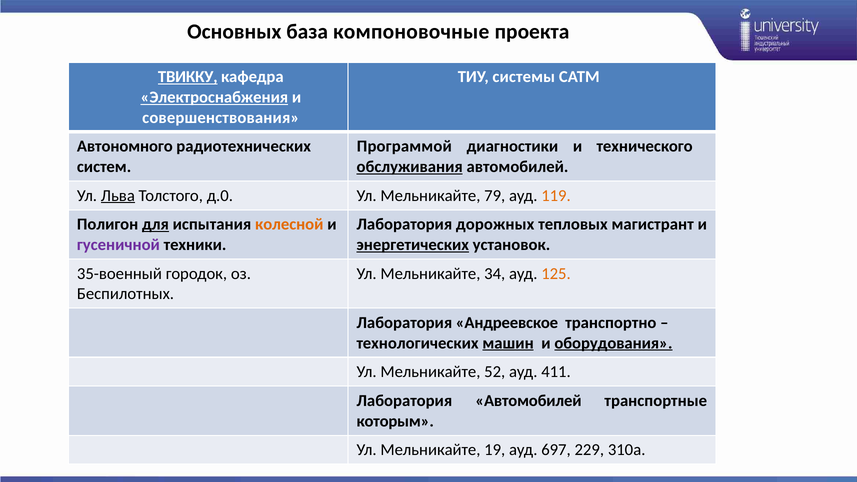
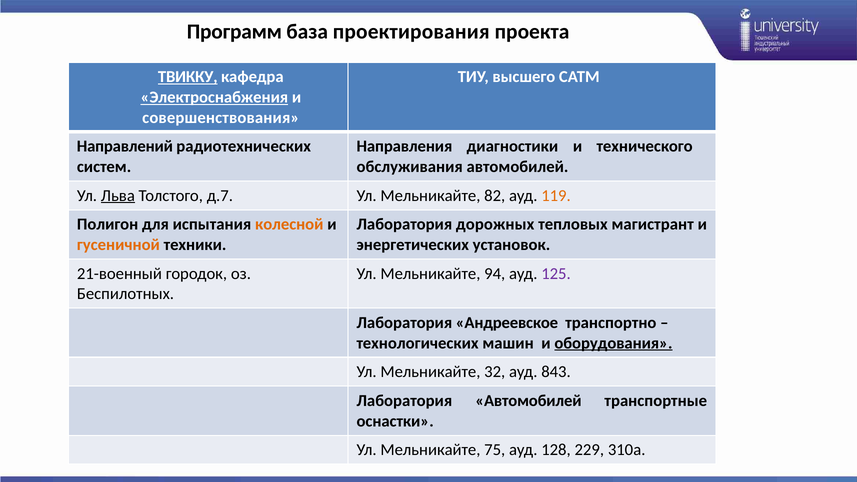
Основных: Основных -> Программ (234, 32)
компоновочные: компоновочные -> проектирования (411, 32)
системы: системы -> высшего (524, 77)
Автономного: Автономного -> Направлений (125, 146)
Программой: Программой -> Направления (404, 146)
обслуживания underline: present -> none (410, 167)
д.0: д.0 -> д.7 (220, 196)
79: 79 -> 82 (495, 196)
для underline: present -> none (155, 224)
гусеничной colour: purple -> orange (118, 245)
энергетических underline: present -> none (413, 245)
35-военный: 35-военный -> 21-военный (119, 274)
34: 34 -> 94 (495, 274)
125 colour: orange -> purple (556, 274)
машин underline: present -> none (508, 343)
52: 52 -> 32 (495, 372)
411: 411 -> 843 (556, 372)
которым: которым -> оснастки (395, 421)
19: 19 -> 75 (495, 450)
697: 697 -> 128 (556, 450)
